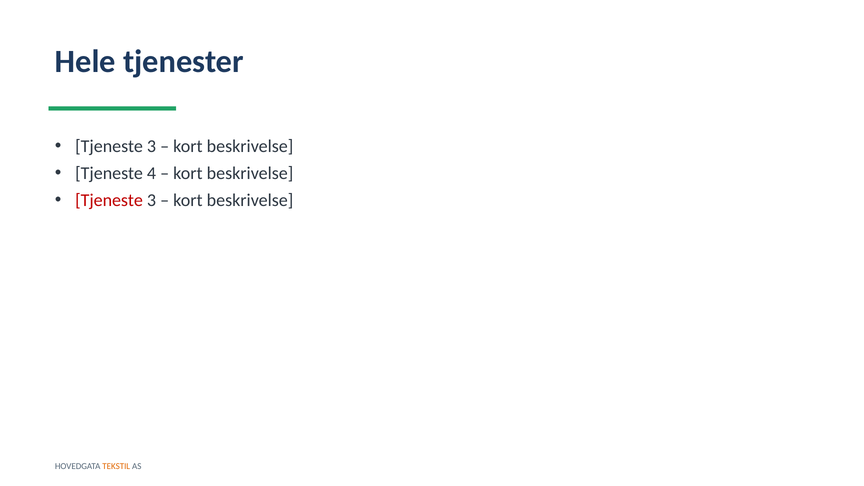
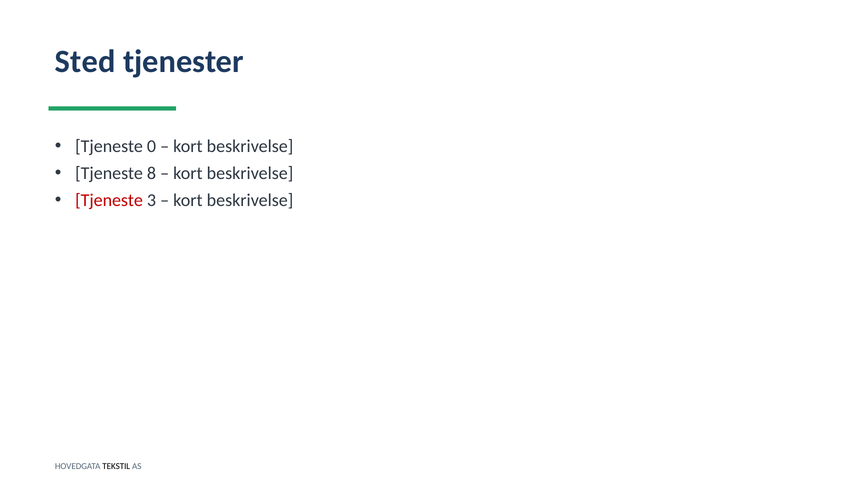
Hele: Hele -> Sted (85, 62)
3: 3 -> 0 (151, 146)
4: 4 -> 8 (151, 173)
TEKSTIL colour: orange -> black (116, 466)
